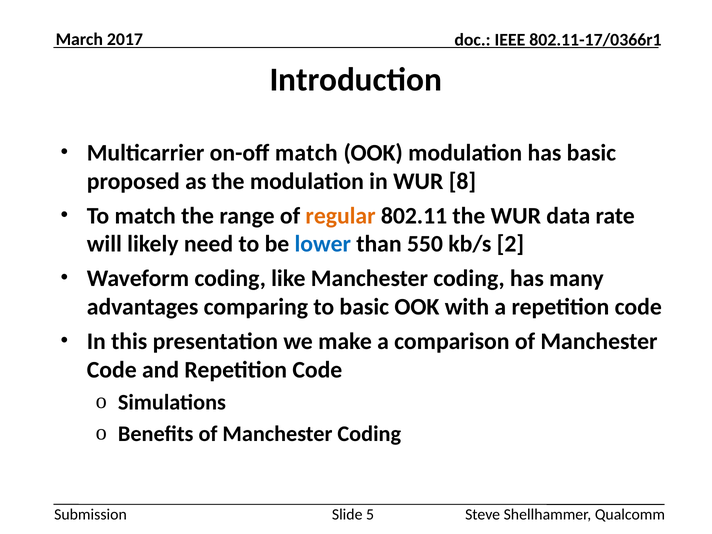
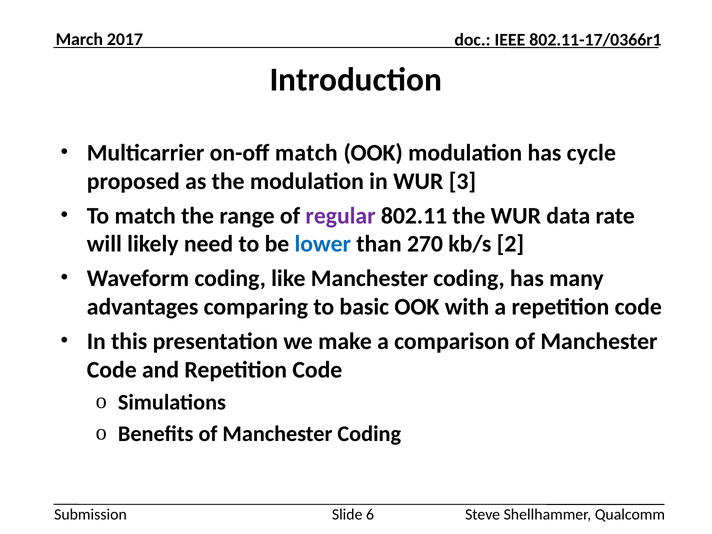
has basic: basic -> cycle (591, 153)
8: 8 -> 3 (462, 181)
regular colour: orange -> purple (341, 216)
550: 550 -> 270 (425, 244)
5: 5 -> 6 (370, 515)
